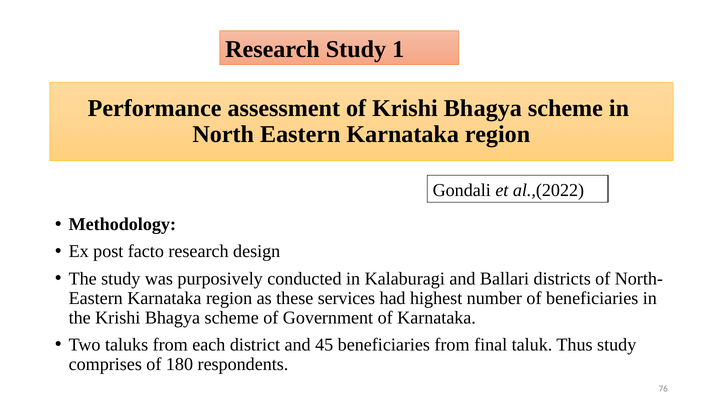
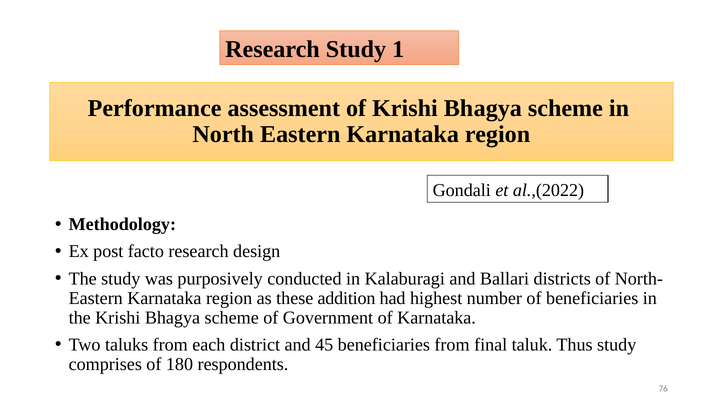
services: services -> addition (346, 298)
